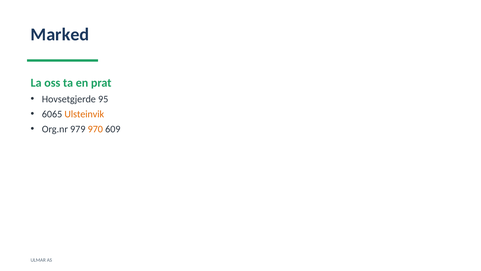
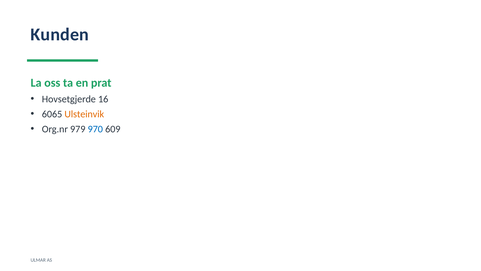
Marked: Marked -> Kunden (60, 34)
95: 95 -> 16 (103, 99)
970 colour: orange -> blue (95, 129)
